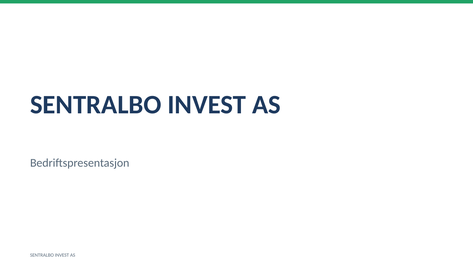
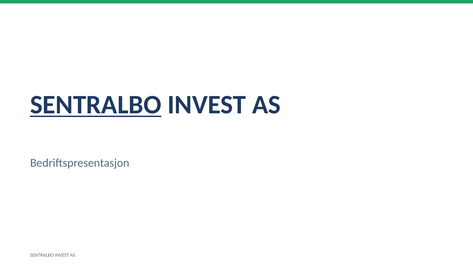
SENTRALBO underline: none -> present (96, 105)
